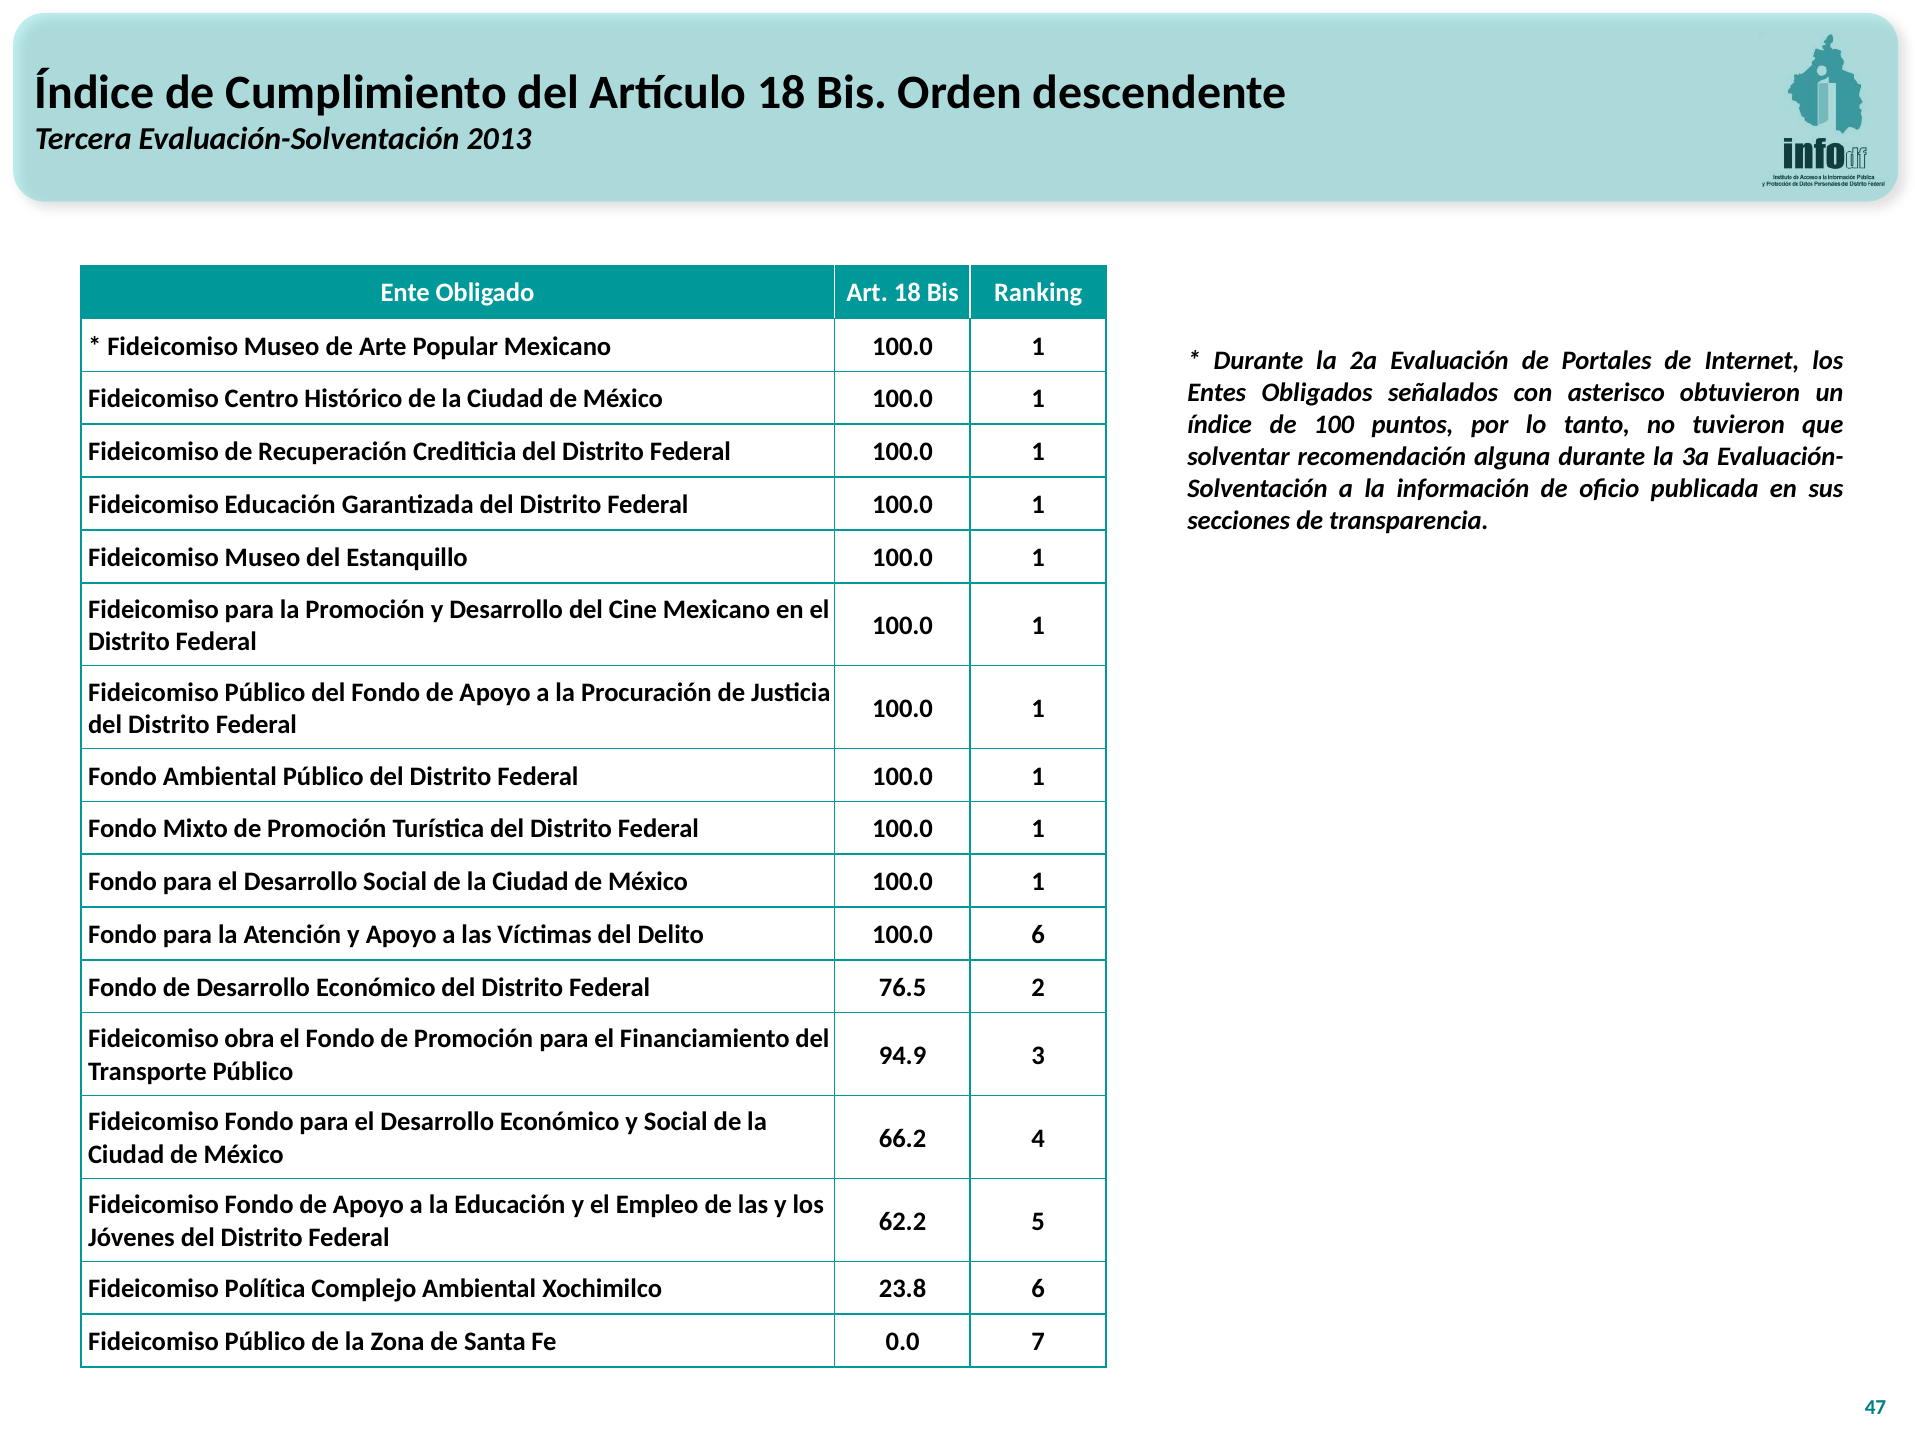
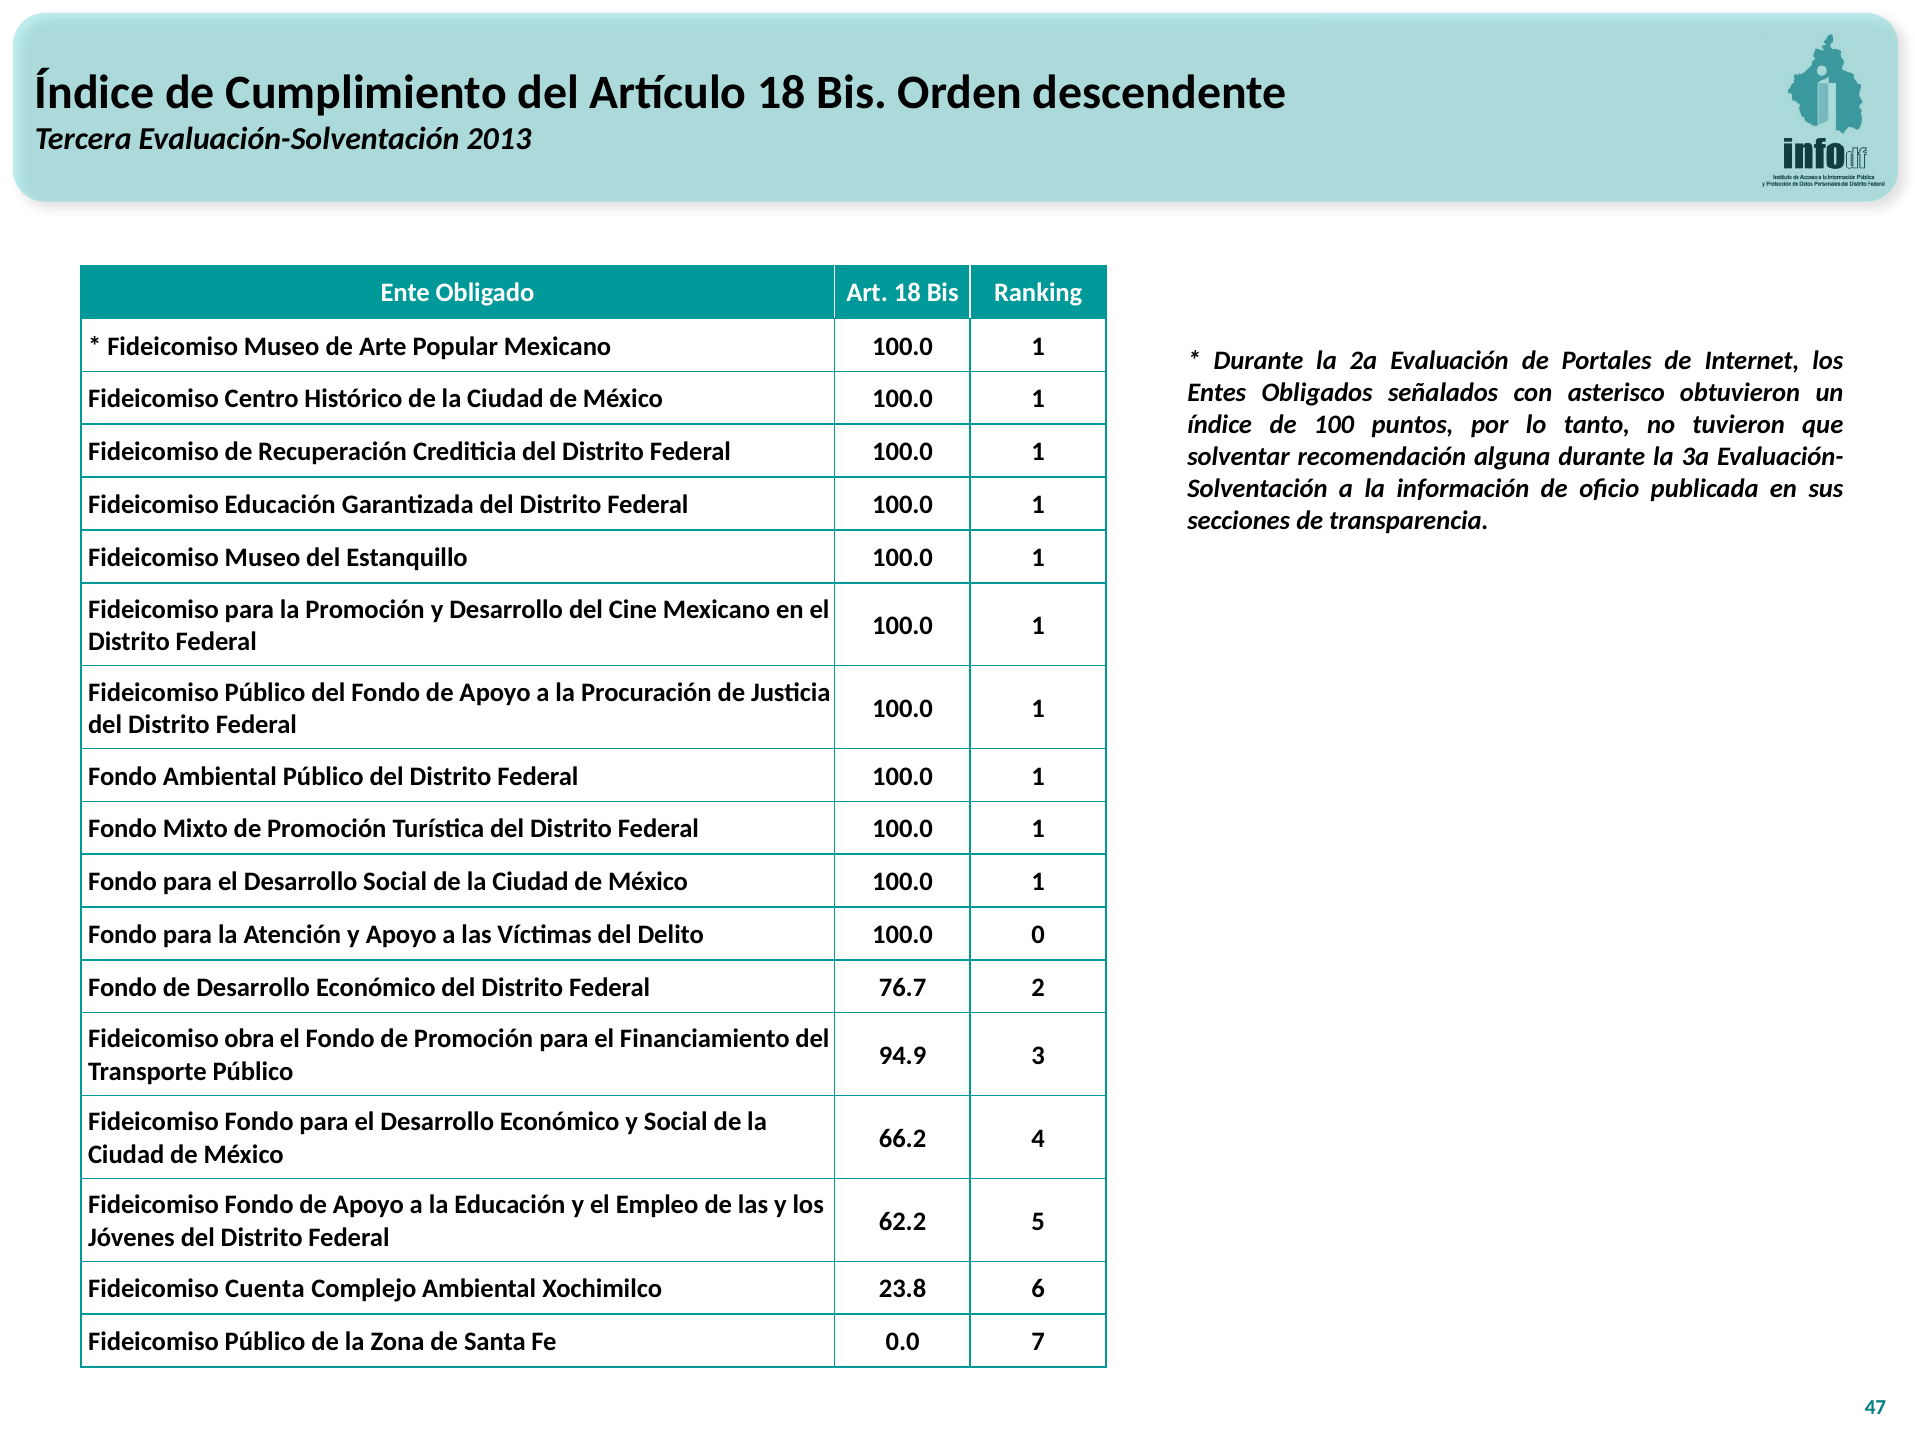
100.0 6: 6 -> 0 (1038, 934)
76.5: 76.5 -> 76.7 (903, 987)
Política: Política -> Cuenta (265, 1289)
